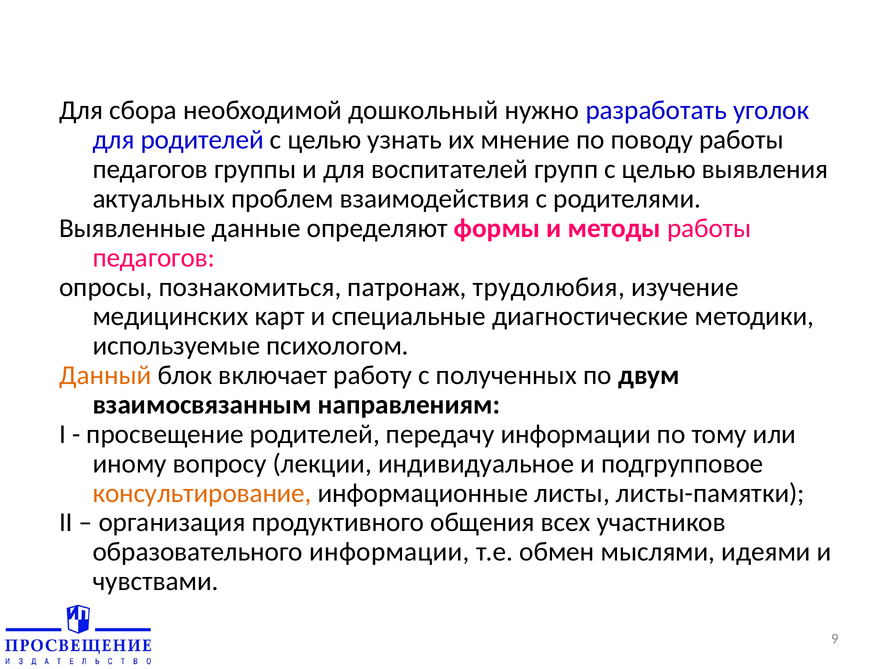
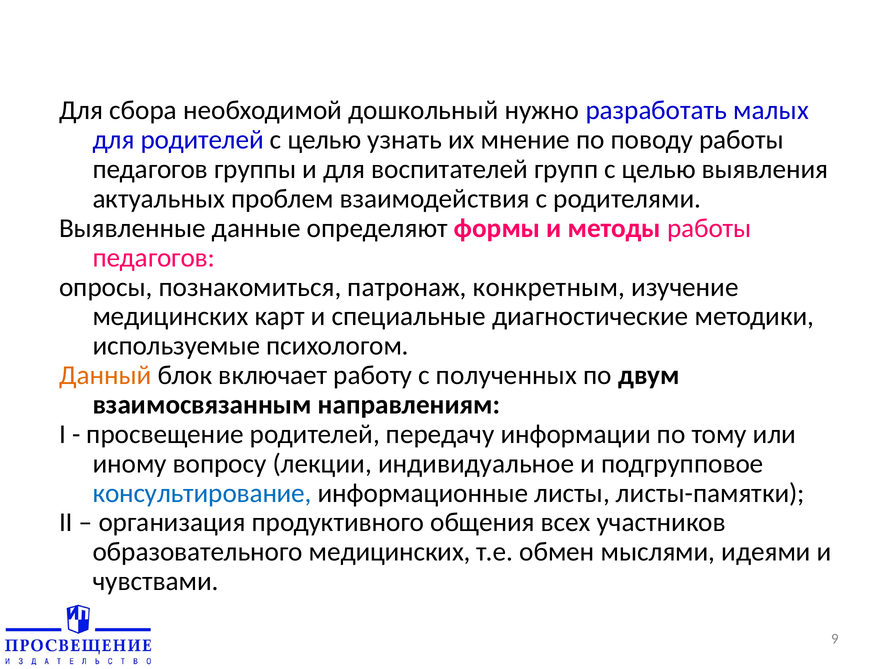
уголок: уголок -> малых (771, 110)
трудолюбия: трудолюбия -> конкретным (549, 287)
консультирование colour: orange -> blue (202, 493)
образовательного информации: информации -> медицинских (390, 552)
